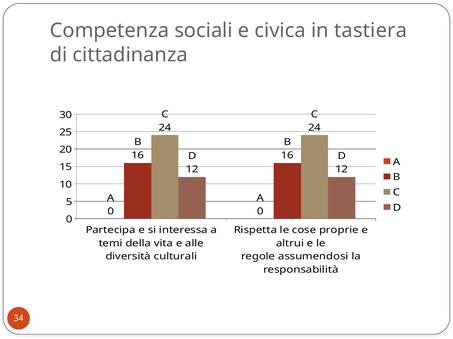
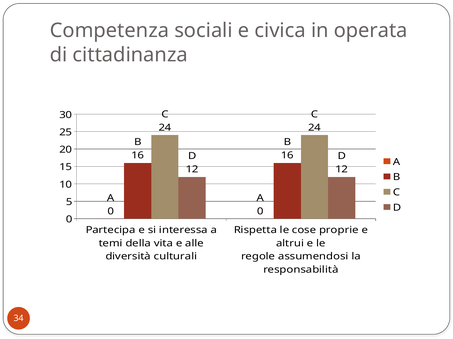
tastiera: tastiera -> operata (371, 31)
